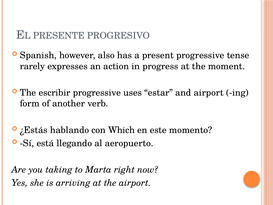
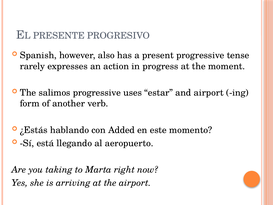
escribir: escribir -> salimos (55, 93)
Which: Which -> Added (121, 130)
